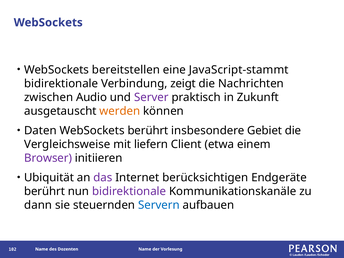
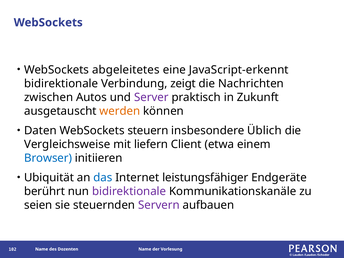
bereitstellen: bereitstellen -> abgeleitetes (126, 70)
JavaScript-stammt: JavaScript-stammt -> JavaScript-erkennt (239, 70)
Audio: Audio -> Autos (91, 97)
WebSockets berührt: berührt -> steuern (148, 131)
Gebiet: Gebiet -> Üblich (264, 131)
Browser colour: purple -> blue (48, 158)
das colour: purple -> blue (103, 178)
berücksichtigen: berücksichtigen -> leistungsfähiger (205, 178)
dann: dann -> seien (38, 205)
Servern colour: blue -> purple (159, 205)
